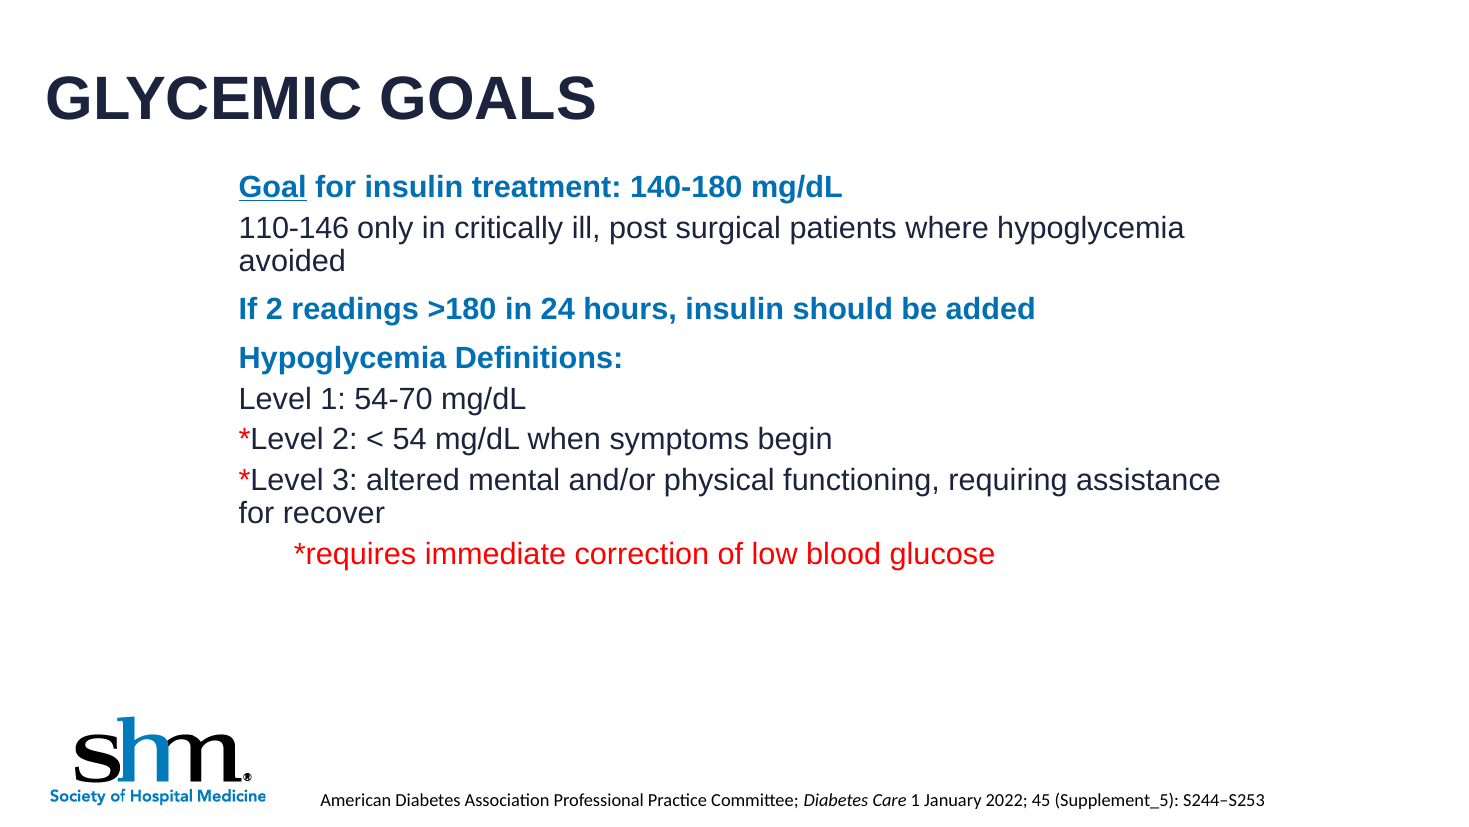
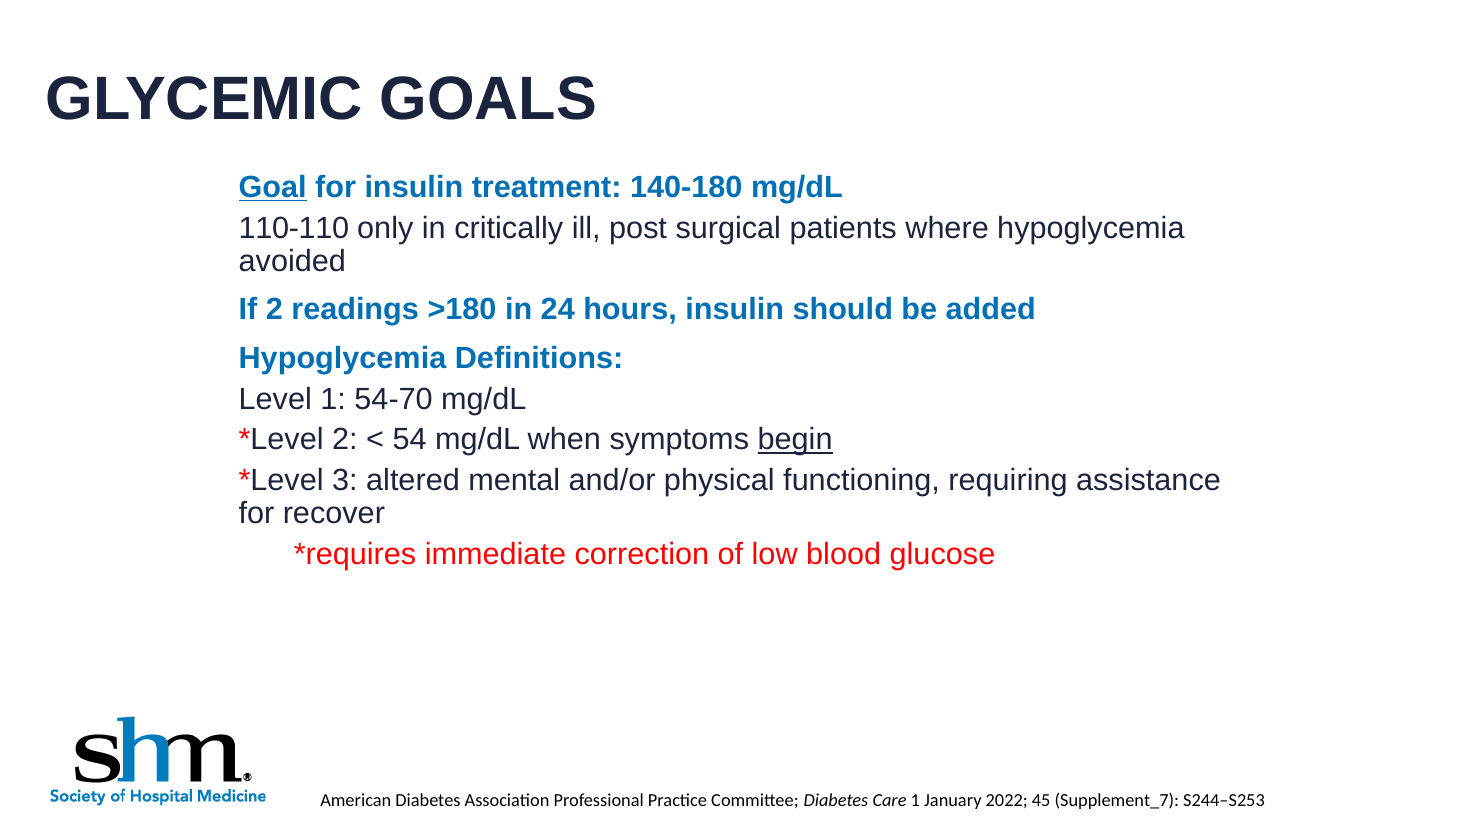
110-146: 110-146 -> 110-110 (294, 228)
begin underline: none -> present (795, 439)
Supplement_5: Supplement_5 -> Supplement_7 (1117, 800)
